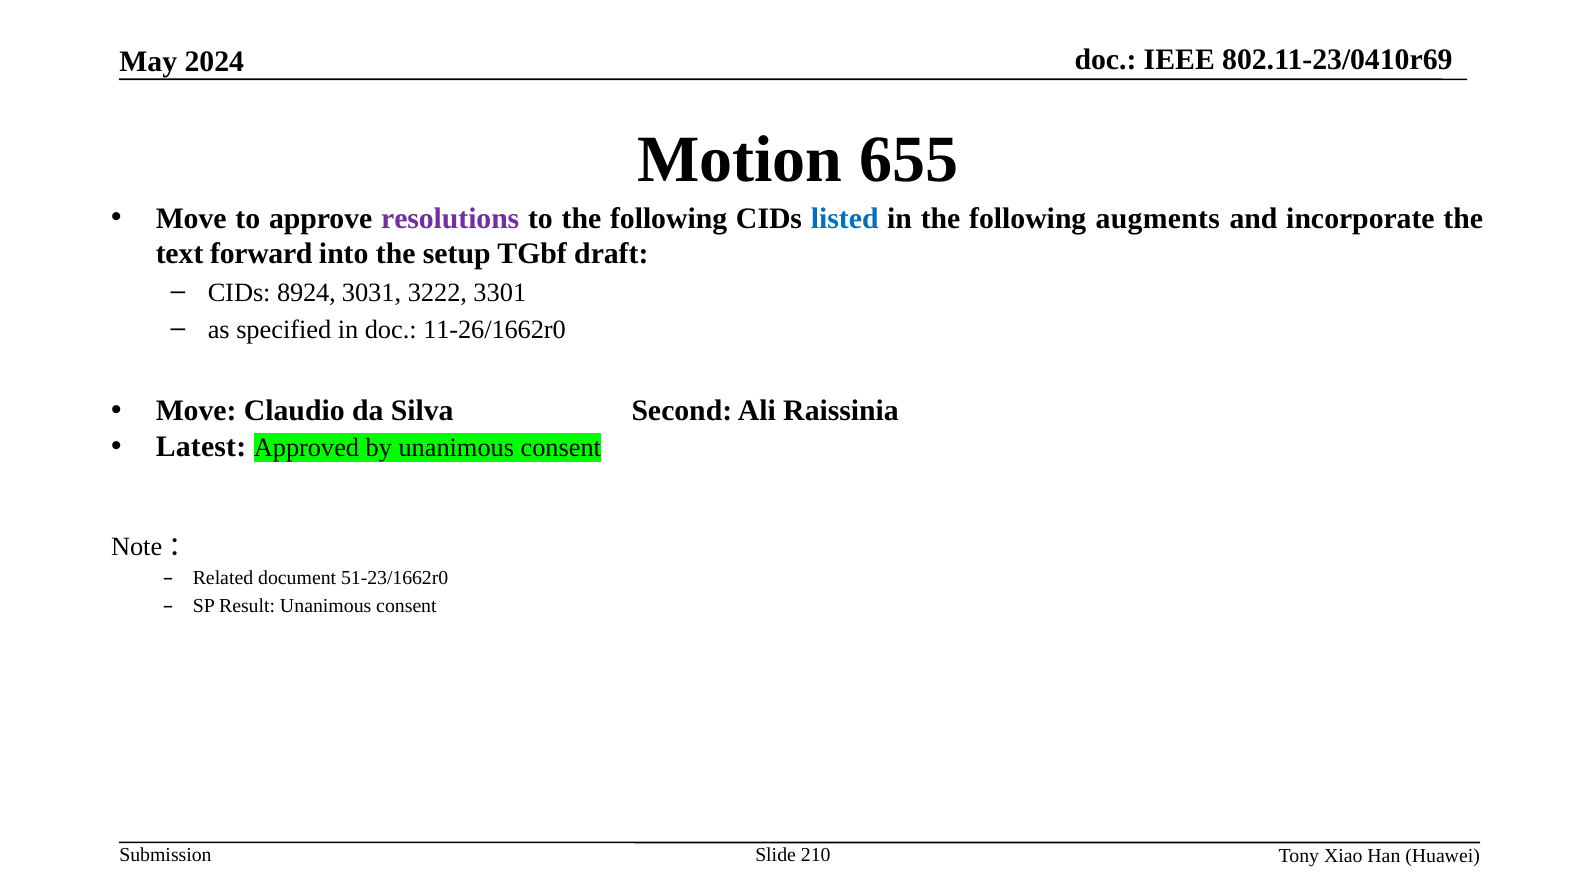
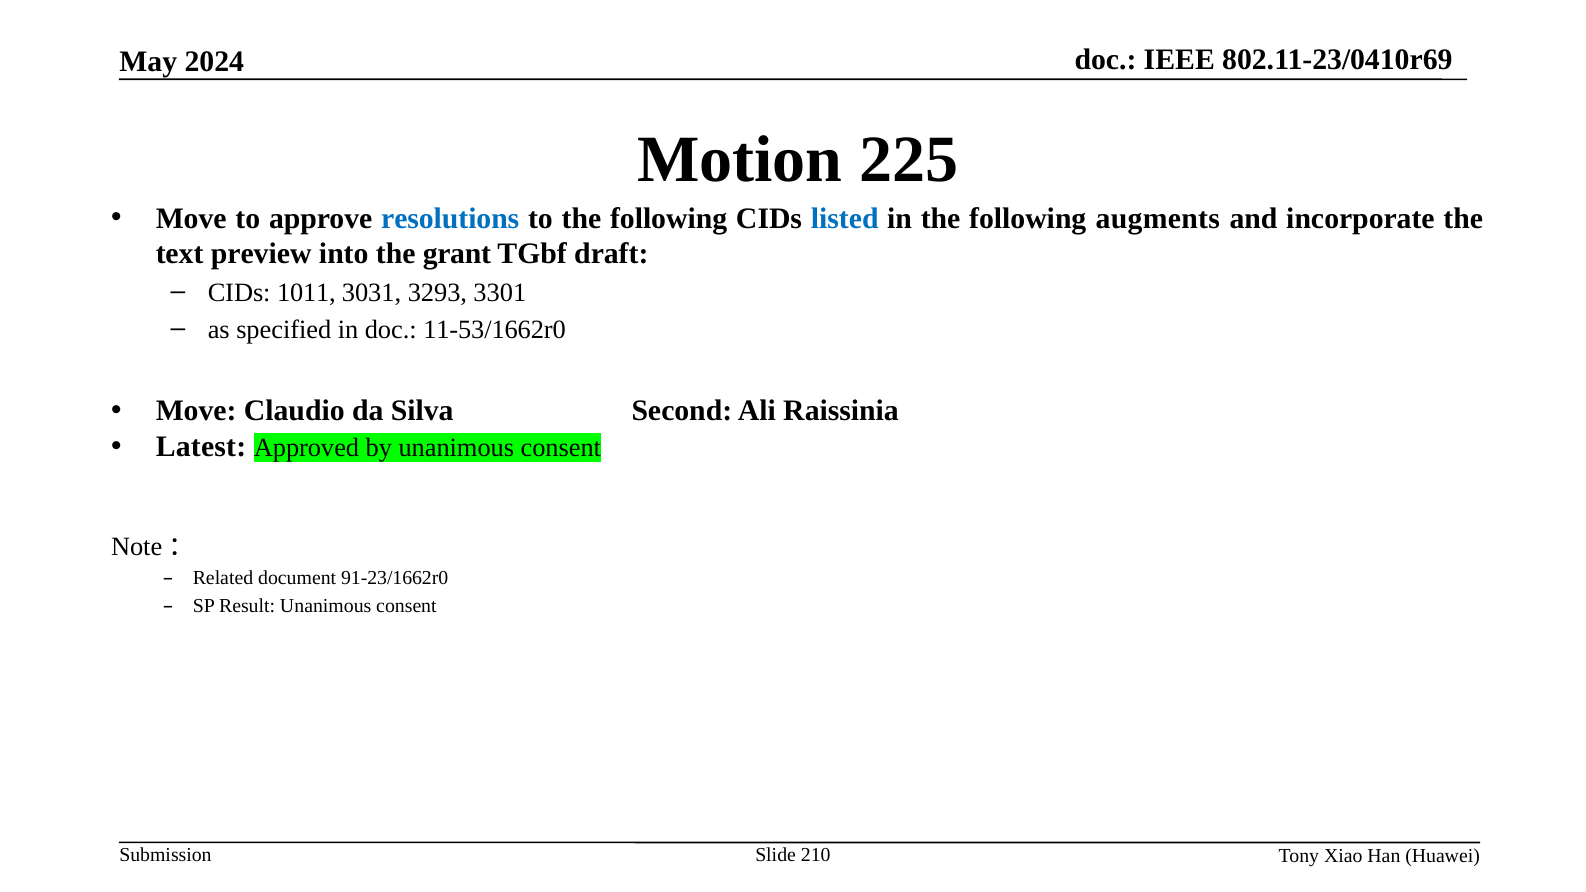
655: 655 -> 225 (909, 159)
resolutions colour: purple -> blue (450, 218)
forward: forward -> preview (261, 254)
setup: setup -> grant (457, 254)
8924: 8924 -> 1011 (306, 293)
3222: 3222 -> 3293 (437, 293)
11-26/1662r0: 11-26/1662r0 -> 11-53/1662r0 (495, 330)
51-23/1662r0: 51-23/1662r0 -> 91-23/1662r0 (395, 578)
